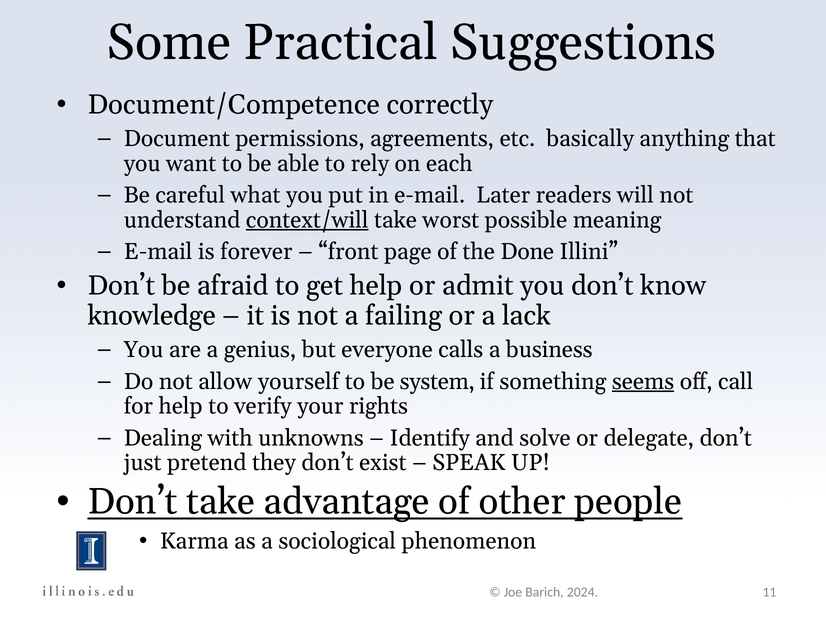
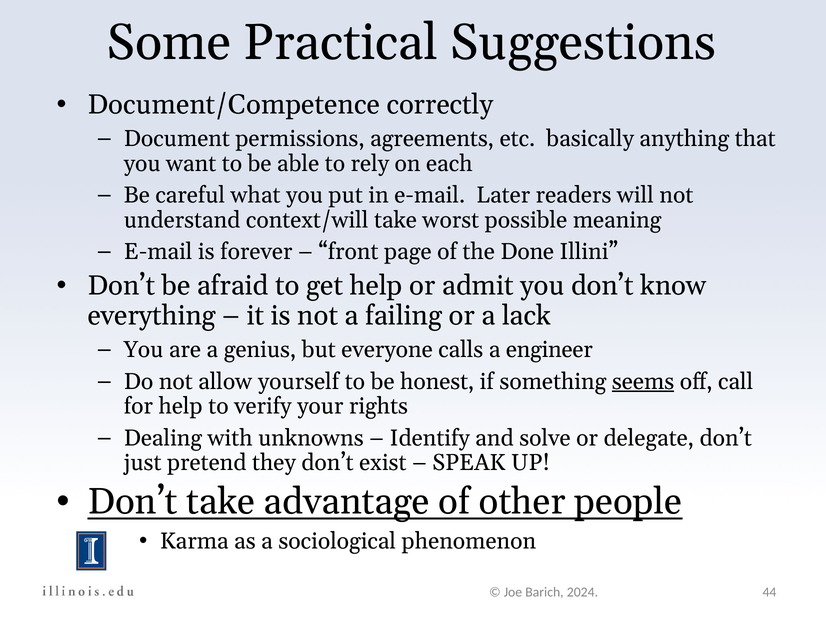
context/will underline: present -> none (307, 220)
knowledge: knowledge -> everything (152, 315)
business: business -> engineer (549, 350)
system: system -> honest (437, 381)
11: 11 -> 44 (769, 591)
